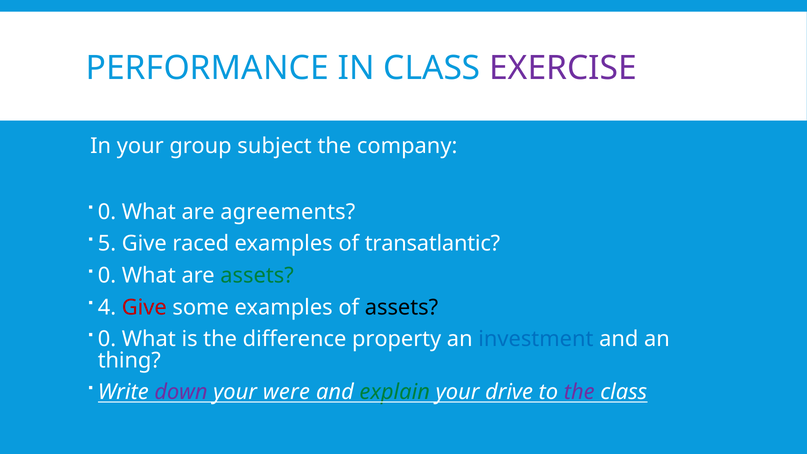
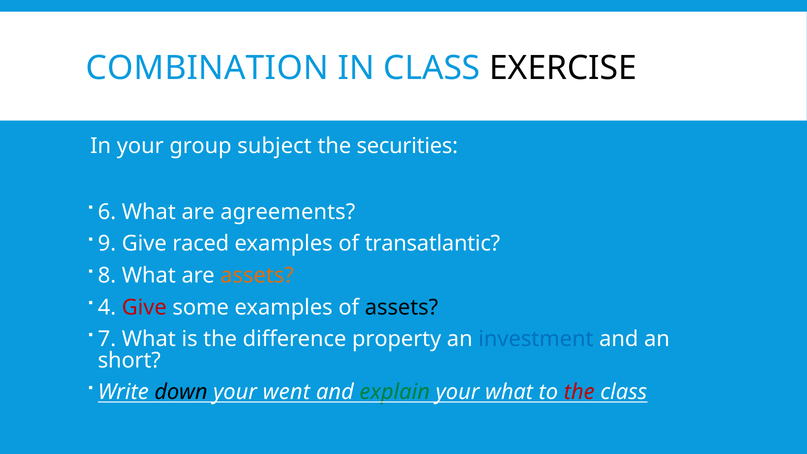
PERFORMANCE: PERFORMANCE -> COMBINATION (207, 68)
EXERCISE colour: purple -> black (563, 68)
company: company -> securities (407, 146)
0: 0 -> 6 (107, 212)
5: 5 -> 9 (107, 244)
0: 0 -> 8 (107, 275)
assets colour: green -> orange (257, 275)
0: 0 -> 7 (107, 339)
thing: thing -> short (129, 360)
down colour: purple -> black (181, 392)
were: were -> went (286, 392)
your drive: drive -> what (509, 392)
the colour: purple -> red (579, 392)
